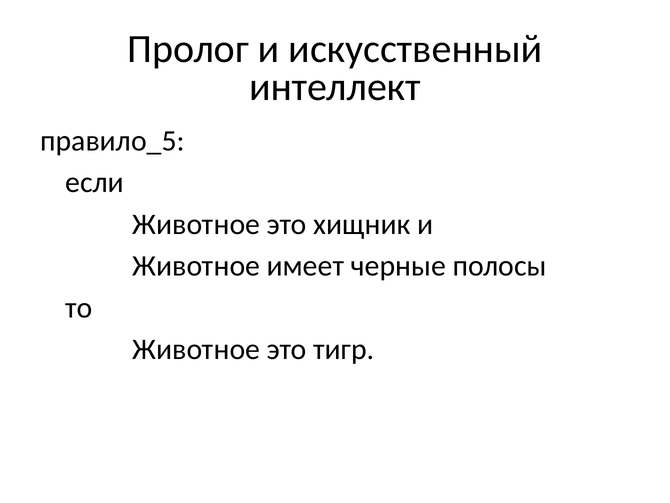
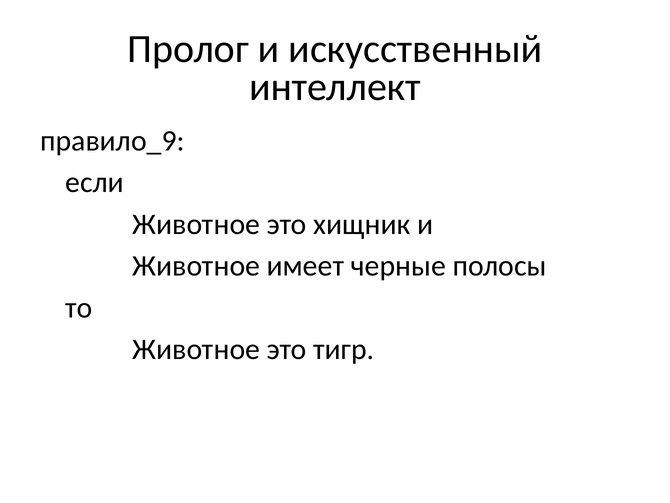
правило_5: правило_5 -> правило_9 (112, 141)
